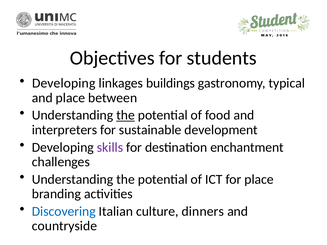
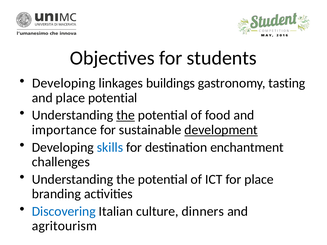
typical: typical -> tasting (287, 83)
place between: between -> potential (113, 98)
interpreters: interpreters -> importance (64, 130)
development underline: none -> present (221, 130)
skills colour: purple -> blue (110, 147)
countryside: countryside -> agritourism (64, 226)
